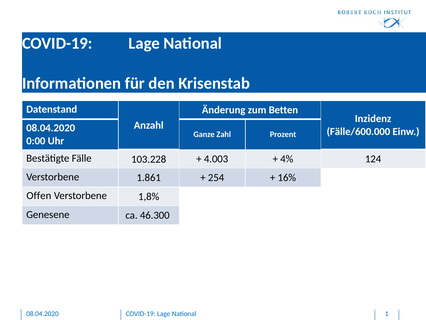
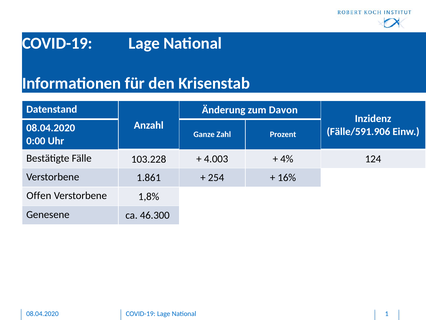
Betten: Betten -> Davon (283, 110)
Fälle/600.000: Fälle/600.000 -> Fälle/591.906 (358, 131)
